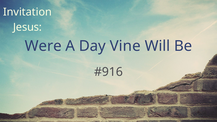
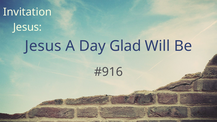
Were: Were -> Jesus (43, 46)
Vine: Vine -> Glad (125, 46)
